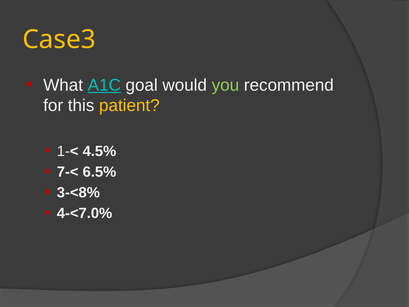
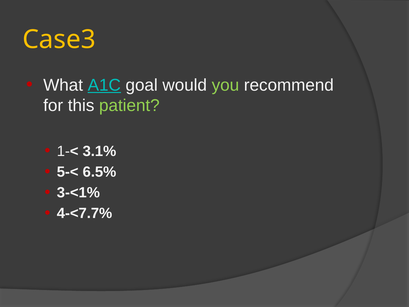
patient colour: yellow -> light green (129, 105)
4.5%: 4.5% -> 3.1% (99, 151)
7-<: 7-< -> 5-< (68, 172)
3-<8%: 3-<8% -> 3-<1% (78, 193)
4-<7.0%: 4-<7.0% -> 4-<7.7% (84, 213)
